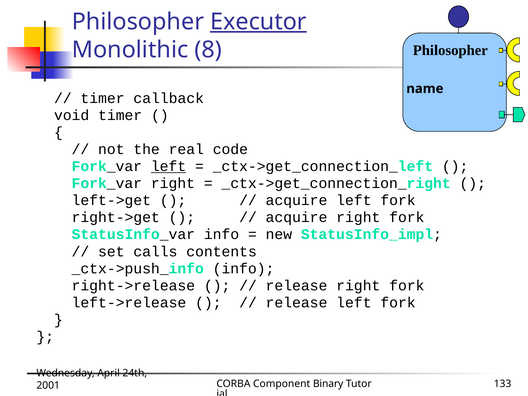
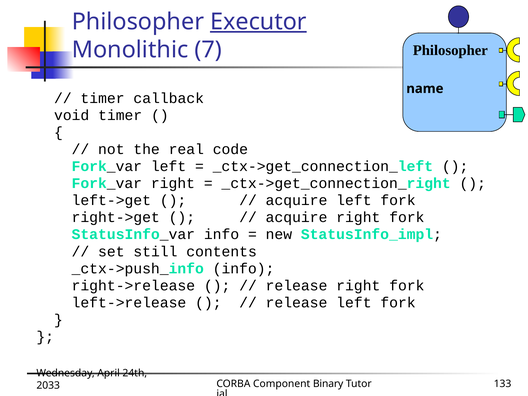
8: 8 -> 7 (208, 50)
left underline: present -> none (169, 166)
calls: calls -> still (155, 252)
2001: 2001 -> 2033 (48, 385)
